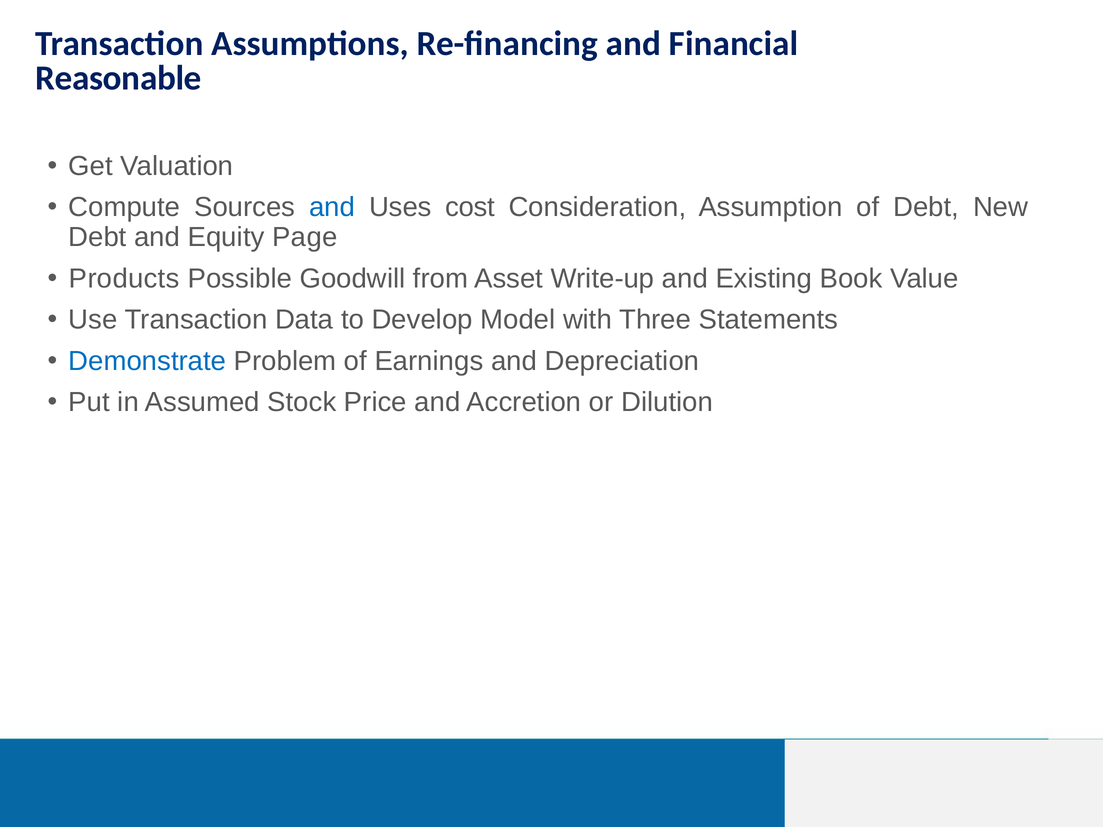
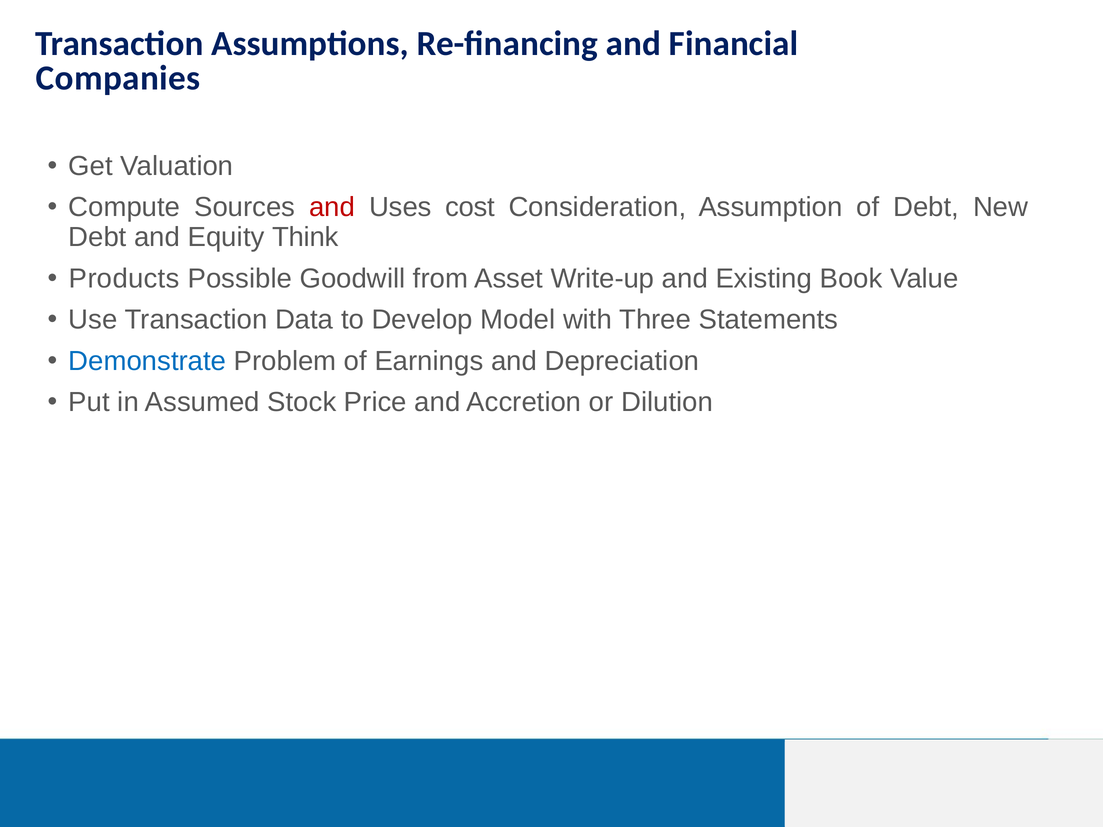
Reasonable: Reasonable -> Companies (118, 78)
and colour: blue -> red (332, 207)
Page: Page -> Think (305, 237)
